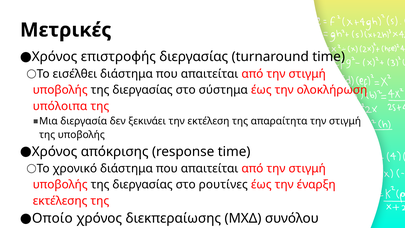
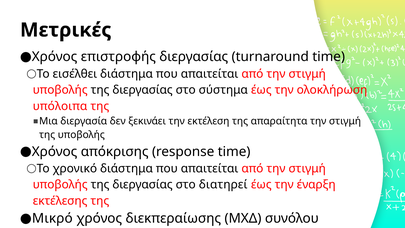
ρουτίνες: ρουτίνες -> διατηρεί (223, 185)
Οποίο: Οποίο -> Μικρό (52, 218)
